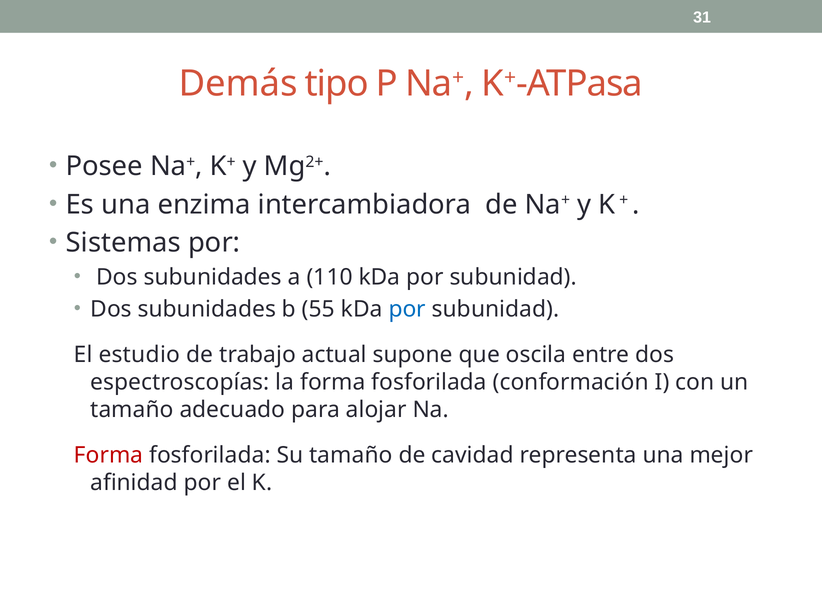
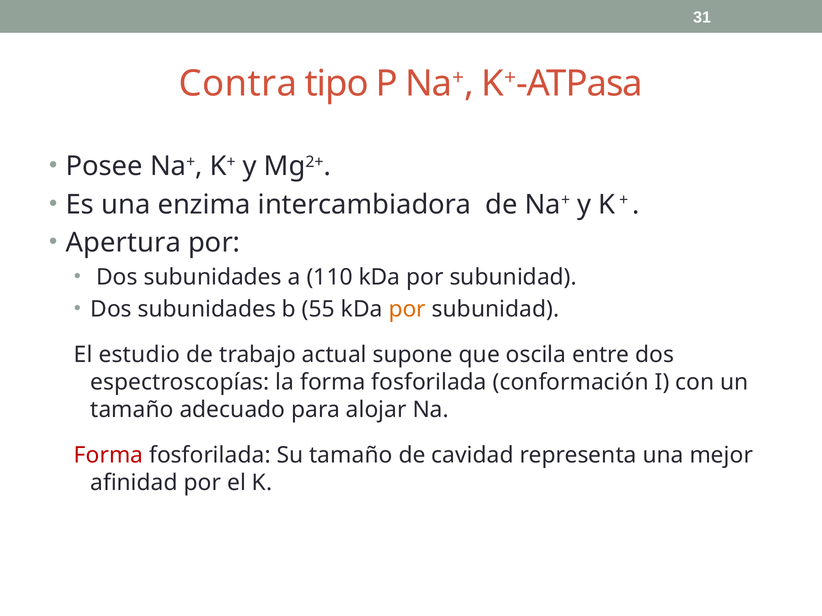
Demás: Demás -> Contra (238, 84)
Sistemas: Sistemas -> Apertura (123, 243)
por colour: blue -> orange (407, 309)
